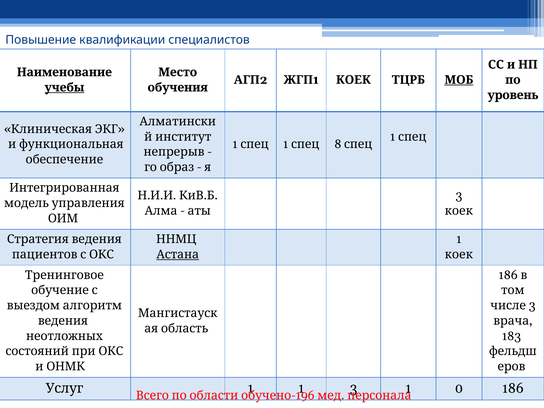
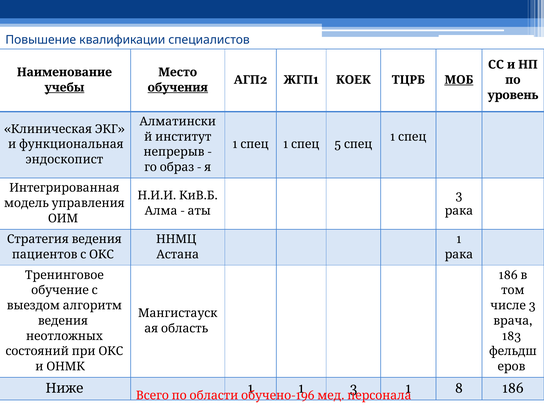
обучения underline: none -> present (178, 87)
8: 8 -> 5 (338, 144)
обеспечение: обеспечение -> эндоскопист (64, 160)
коек: коек -> рака (459, 211)
Астана underline: present -> none (178, 254)
коек: коек -> рака (459, 254)
Услуг: Услуг -> Ниже (65, 388)
0: 0 -> 8 (459, 388)
